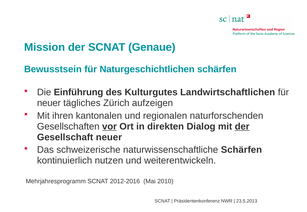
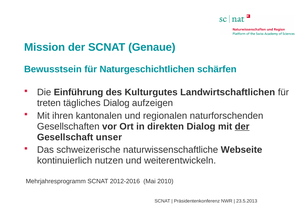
neuer: neuer -> treten (49, 103)
tägliches Zürich: Zürich -> Dialog (116, 103)
vor underline: present -> none (109, 127)
Gesellschaft neuer: neuer -> unser (109, 138)
naturwissenschaftliche Schärfen: Schärfen -> Webseite (241, 150)
